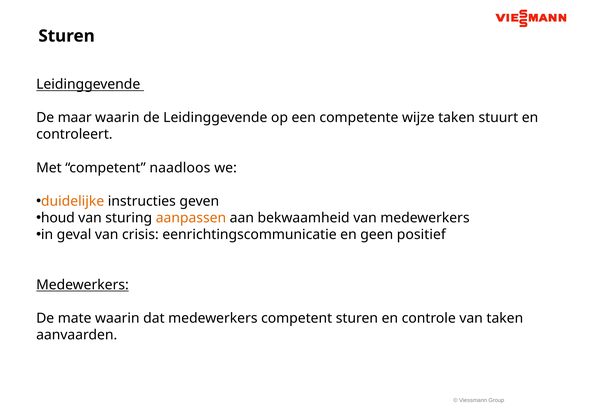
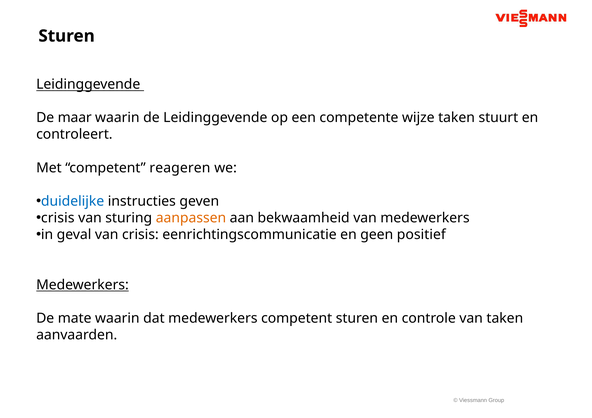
naadloos: naadloos -> reageren (180, 168)
duidelijke colour: orange -> blue (73, 202)
houd: houd -> crisis (58, 218)
